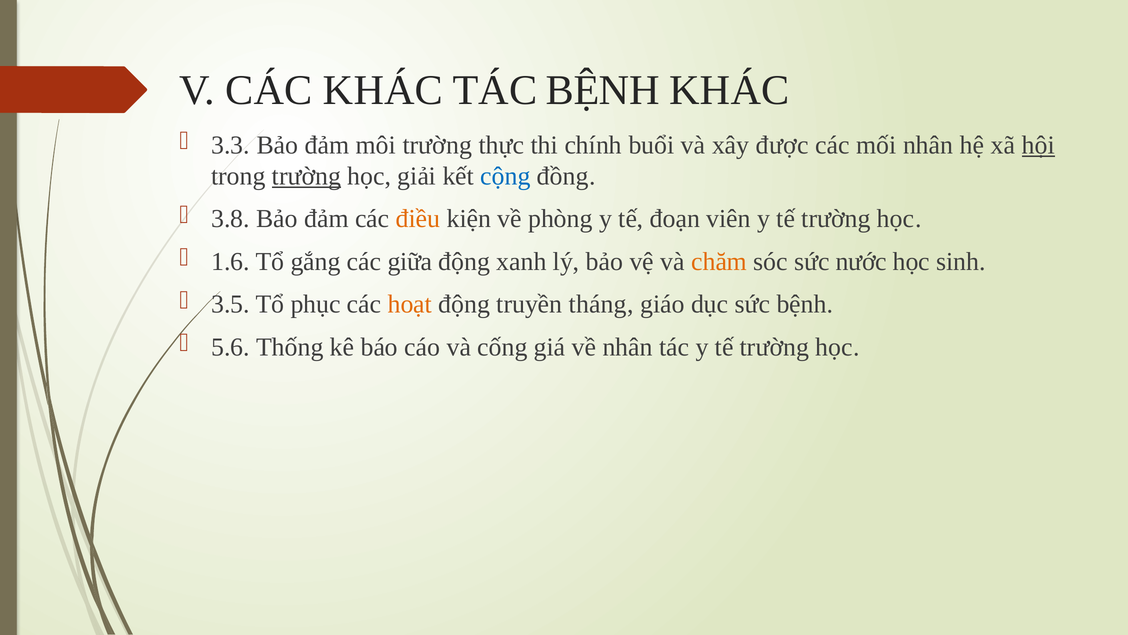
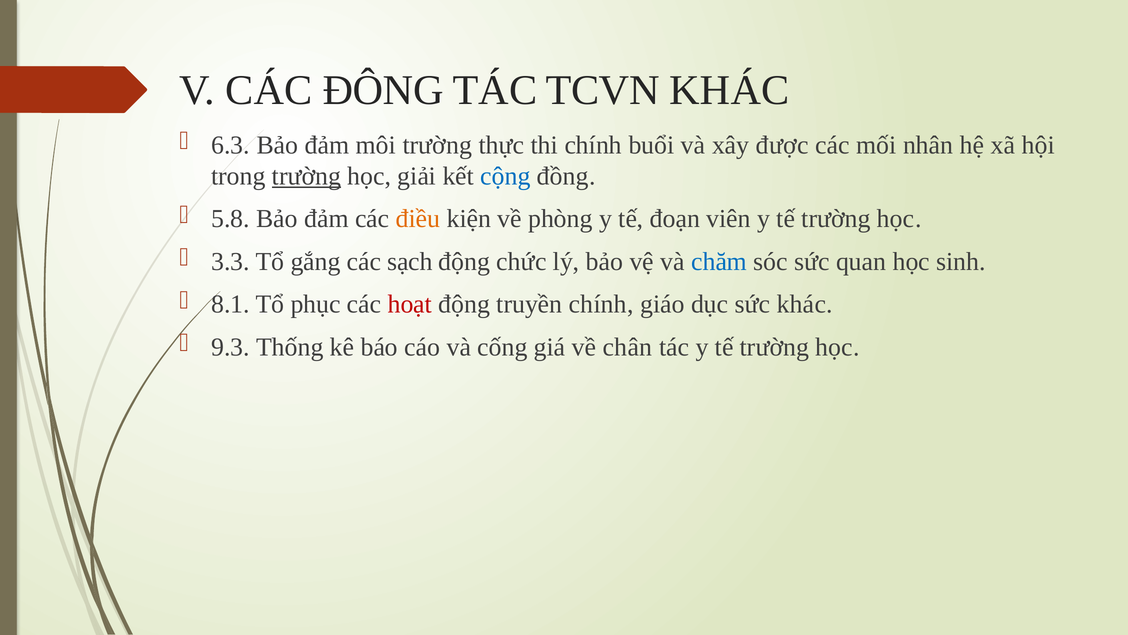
CÁC KHÁC: KHÁC -> ĐÔNG (383, 90)
TÁC BỆNH: BỆNH -> TCVN (603, 90)
3.3: 3.3 -> 6.3 (230, 145)
hội underline: present -> none (1038, 145)
3.8: 3.8 -> 5.8 (230, 219)
1.6: 1.6 -> 3.3 (230, 261)
giữa: giữa -> sạch (410, 261)
xanh: xanh -> chức (521, 261)
chăm colour: orange -> blue (719, 261)
nước: nước -> quan (861, 261)
3.5: 3.5 -> 8.1 (230, 304)
hoạt colour: orange -> red (410, 304)
truyền tháng: tháng -> chính (601, 304)
sức bệnh: bệnh -> khác (805, 304)
5.6: 5.6 -> 9.3 (230, 347)
về nhân: nhân -> chân (627, 347)
